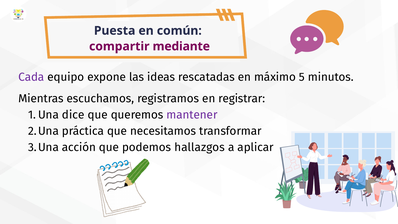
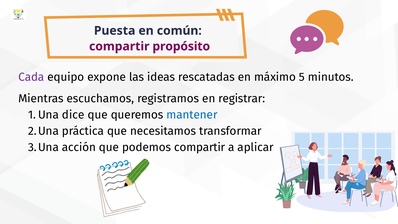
mediante: mediante -> propósito (181, 46)
mantener colour: purple -> blue (192, 115)
podemos hallazgos: hallazgos -> compartir (200, 147)
